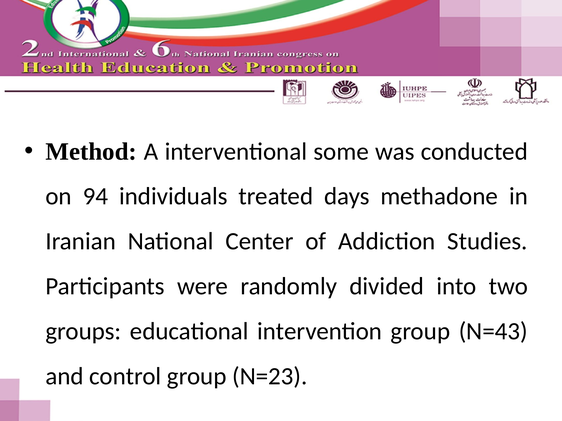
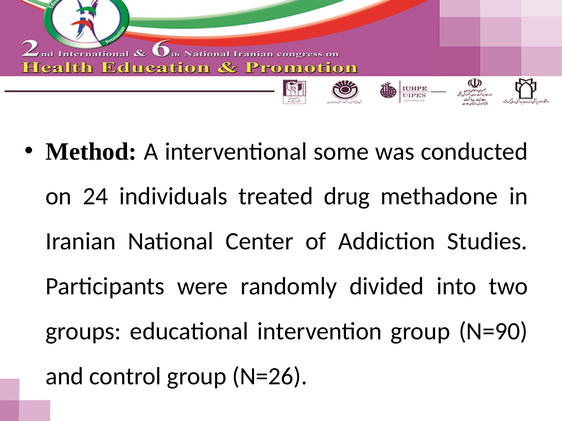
94: 94 -> 24 (95, 197)
days: days -> drug (347, 197)
N=43: N=43 -> N=90 (493, 332)
N=23: N=23 -> N=26 (270, 377)
